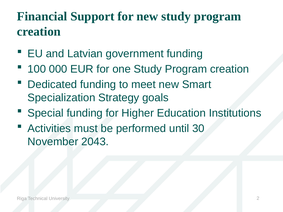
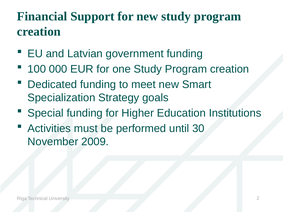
2043: 2043 -> 2009 (95, 142)
